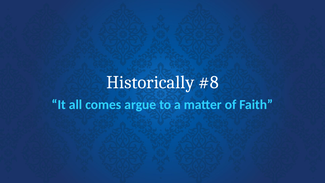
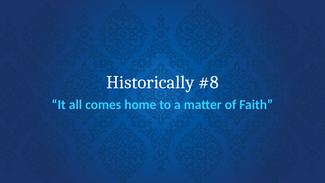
argue: argue -> home (140, 104)
